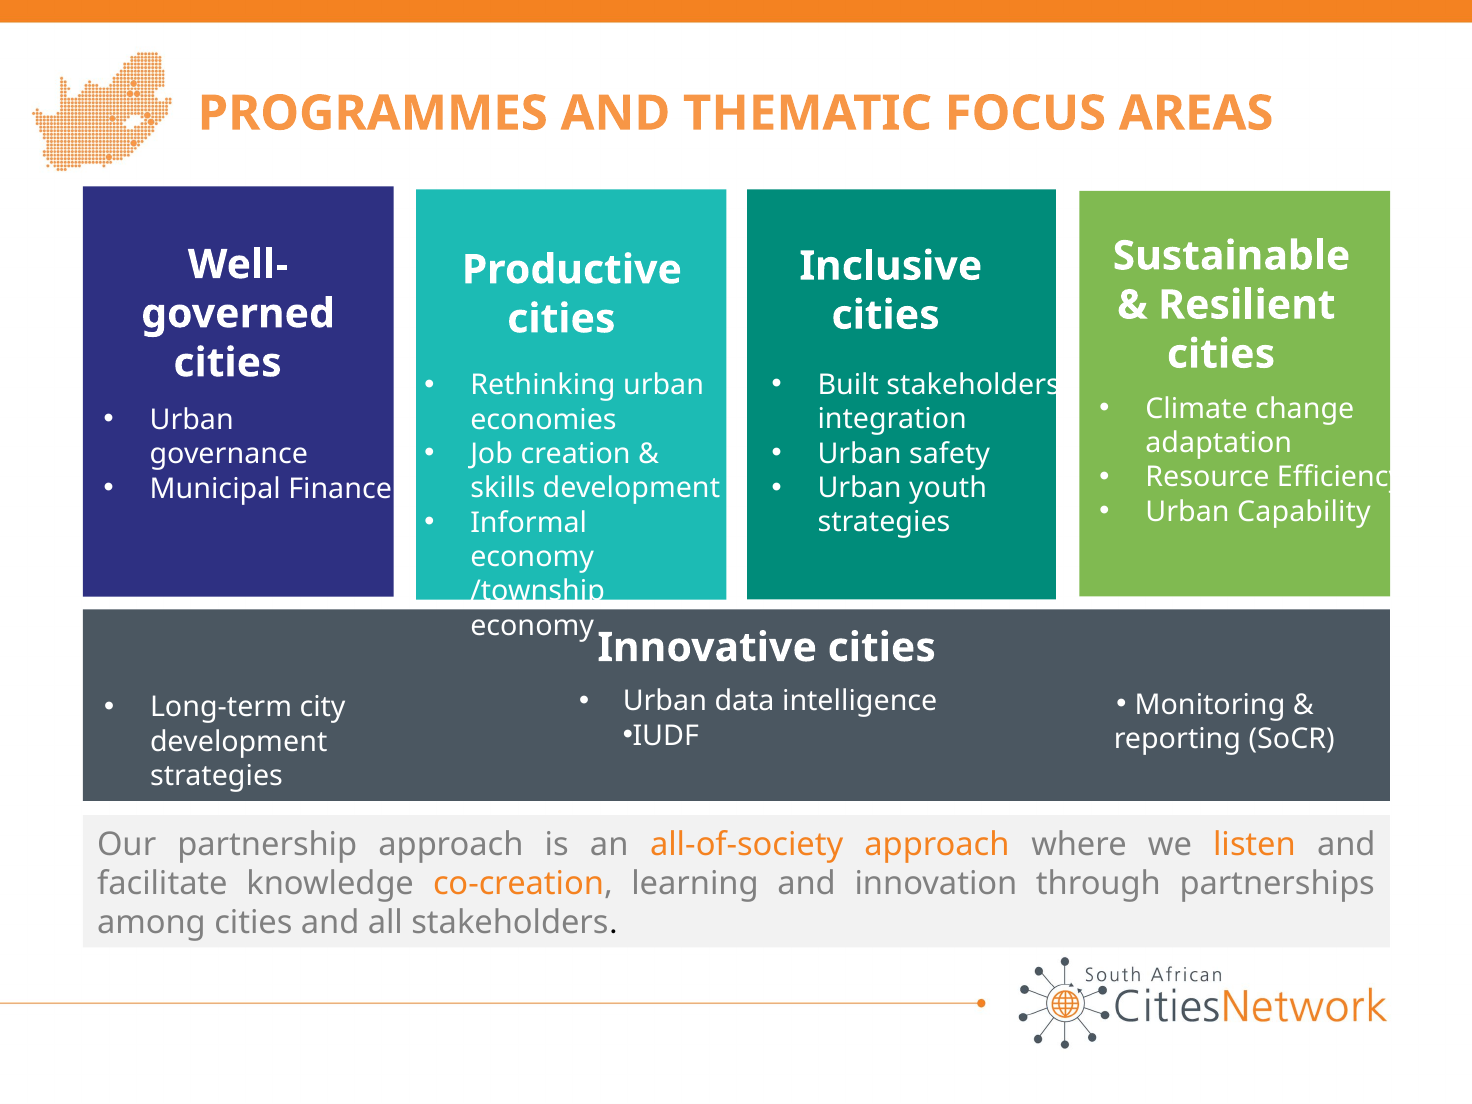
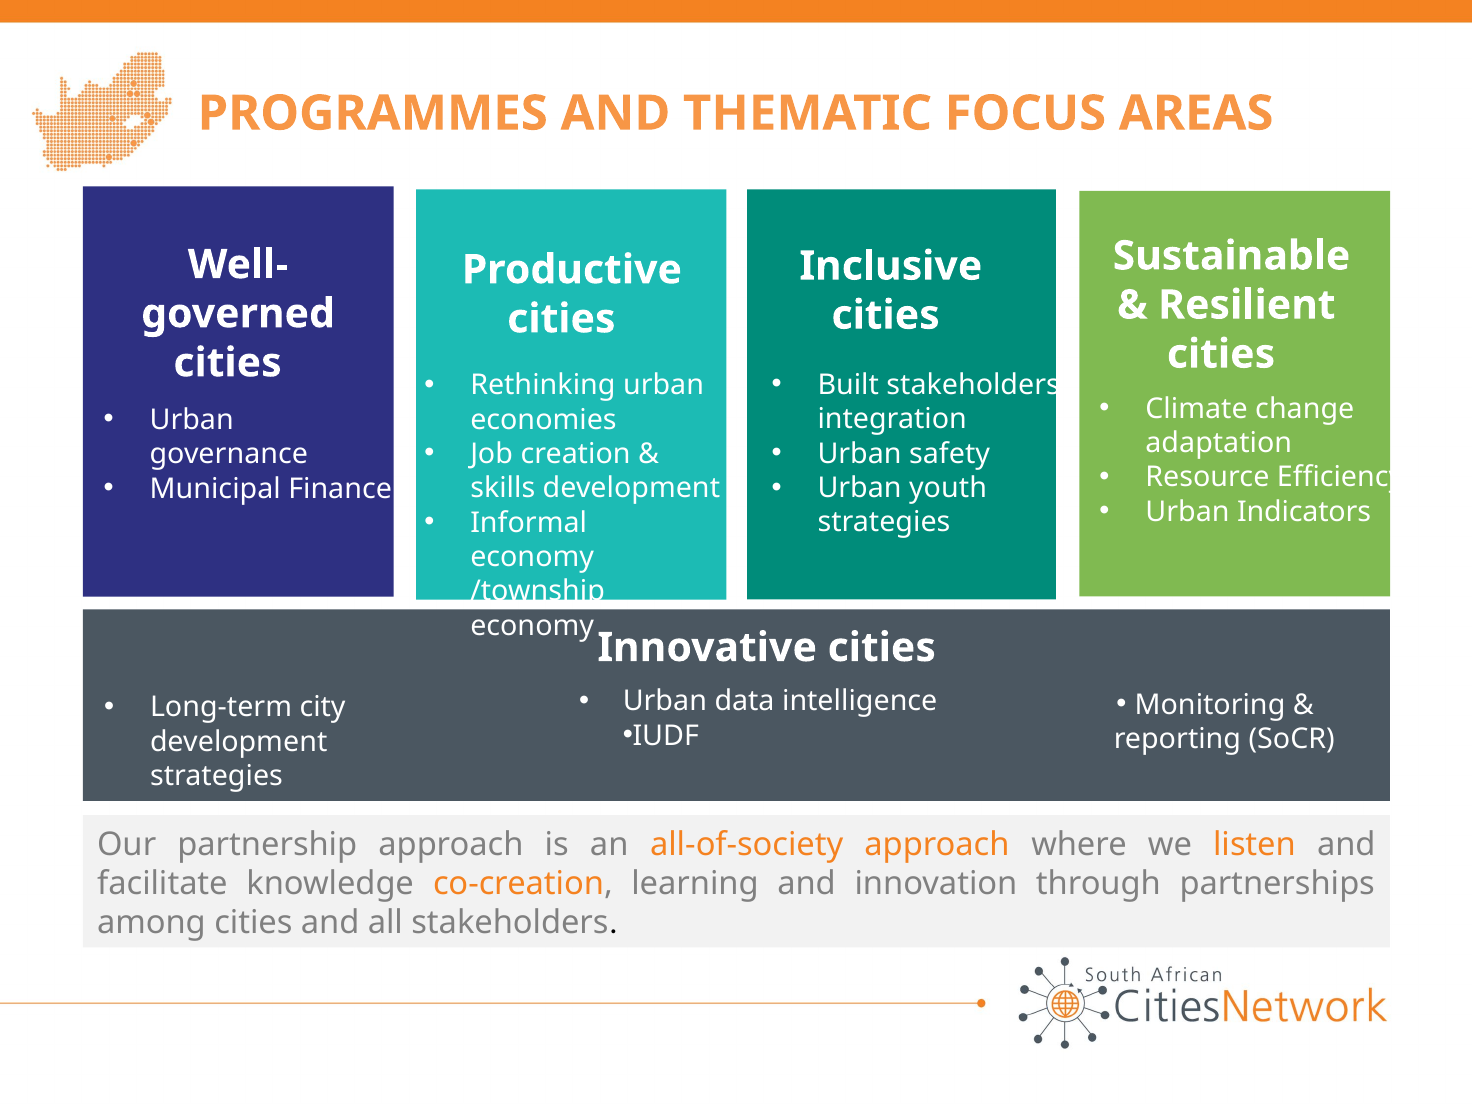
Capability: Capability -> Indicators (1304, 512)
